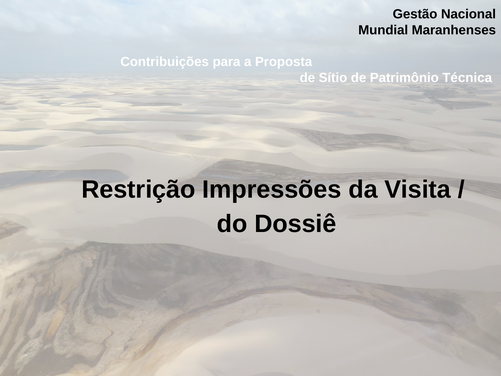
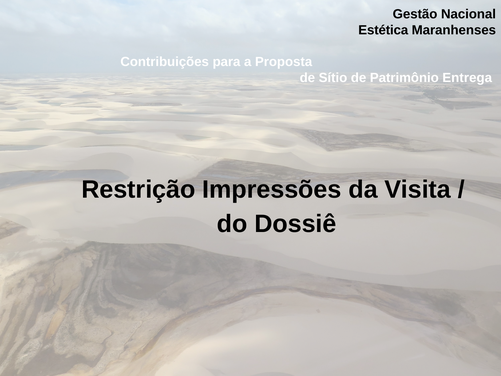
Mundial: Mundial -> Estética (383, 30)
Técnica: Técnica -> Entrega (467, 78)
